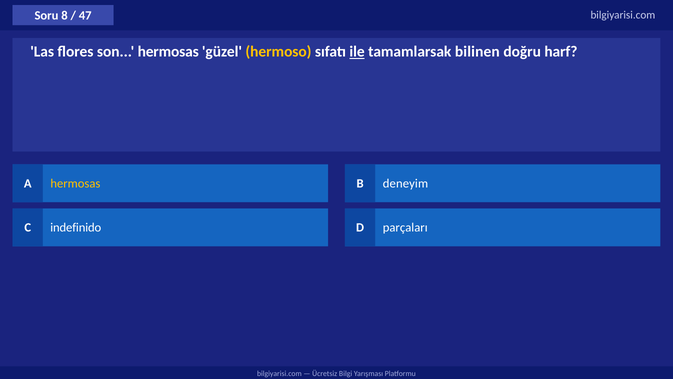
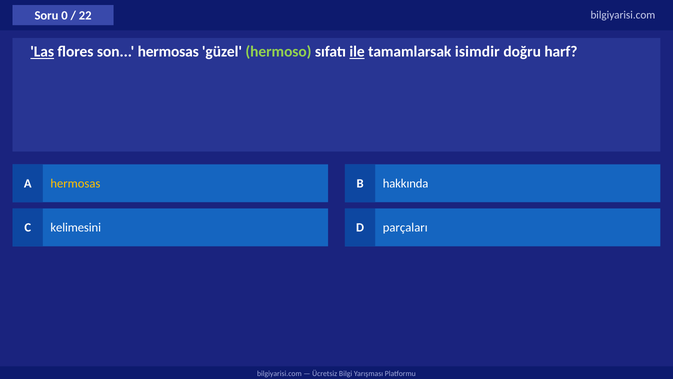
8: 8 -> 0 (64, 15)
47: 47 -> 22 (85, 15)
Las underline: none -> present (42, 52)
hermoso colour: yellow -> light green (278, 52)
bilinen: bilinen -> isimdir (477, 52)
deneyim: deneyim -> hakkında (406, 183)
indefinido: indefinido -> kelimesini (76, 227)
